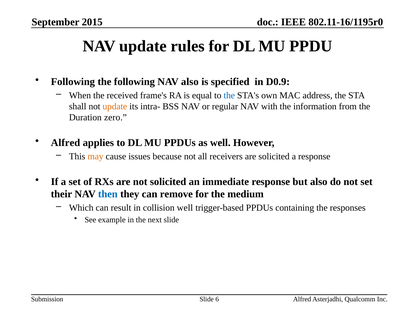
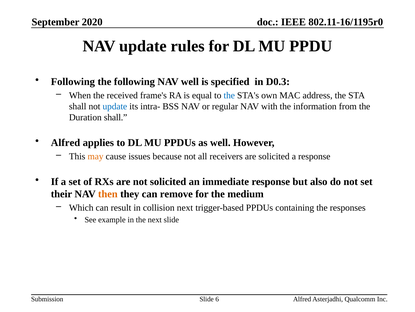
2015: 2015 -> 2020 (92, 22)
NAV also: also -> well (190, 82)
D0.9: D0.9 -> D0.3 (278, 82)
update colour: orange -> blue (115, 106)
Duration zero: zero -> shall (116, 117)
then colour: blue -> orange (108, 194)
collision well: well -> next (185, 207)
